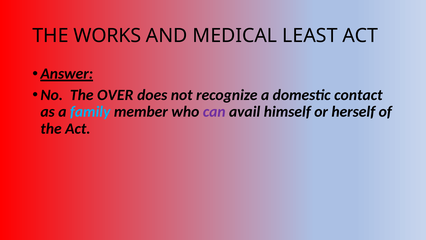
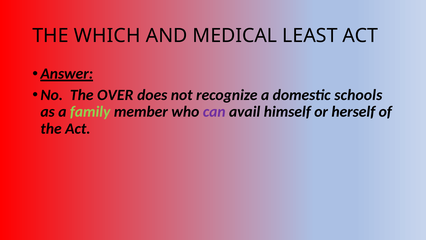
WORKS: WORKS -> WHICH (107, 36)
contact: contact -> schools (358, 95)
family colour: light blue -> light green (90, 112)
